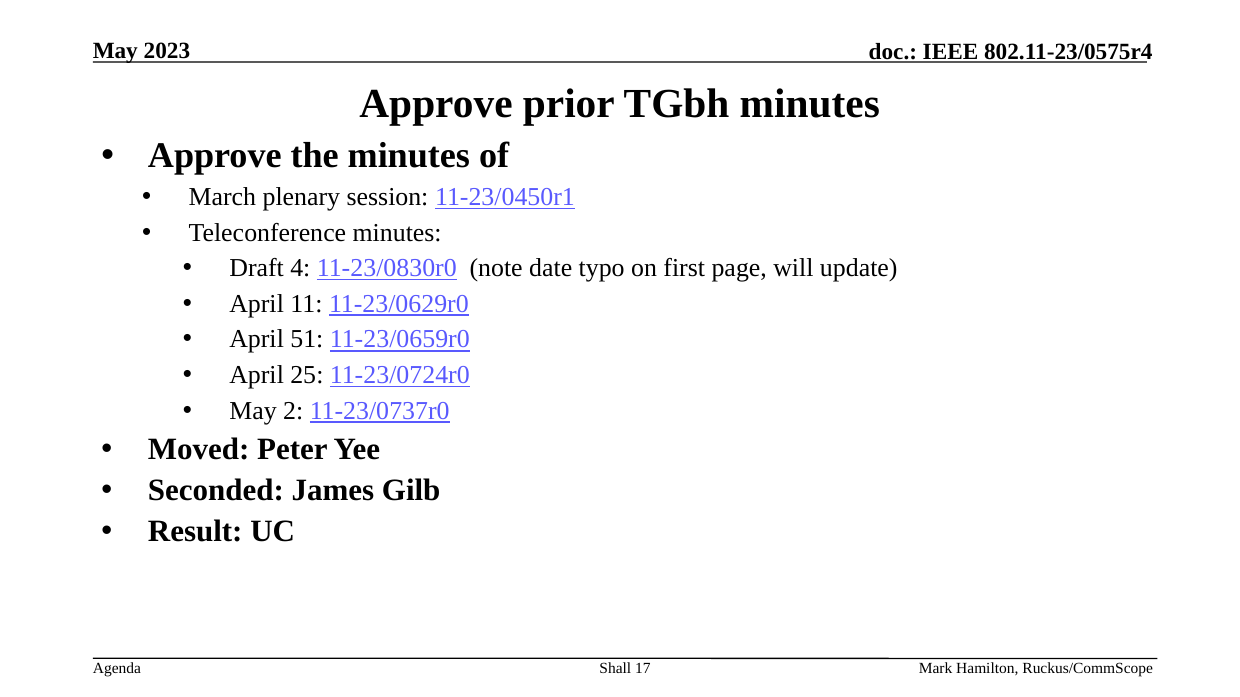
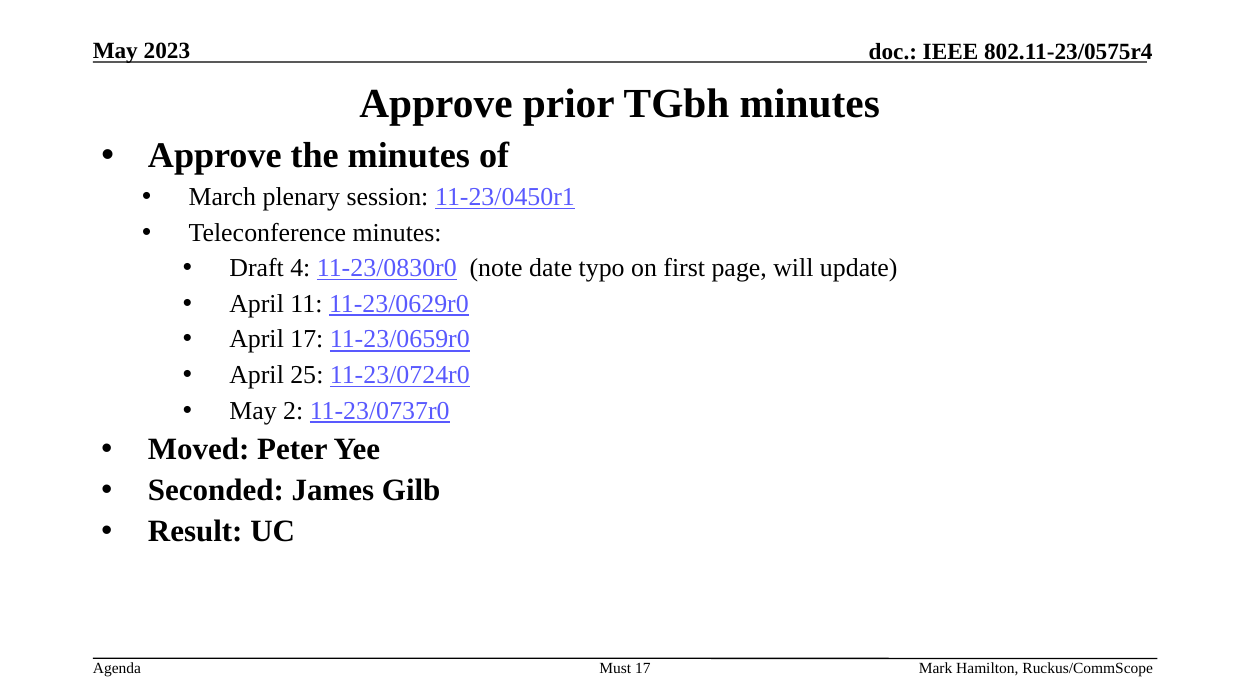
April 51: 51 -> 17 (307, 340)
Shall: Shall -> Must (615, 669)
